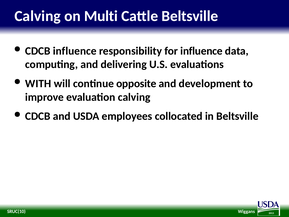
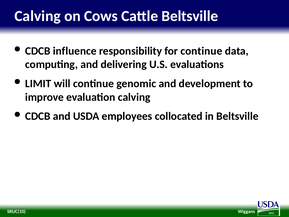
Multi: Multi -> Cows (101, 16)
for influence: influence -> continue (201, 51)
WITH: WITH -> LIMIT (38, 83)
opposite: opposite -> genomic (136, 83)
